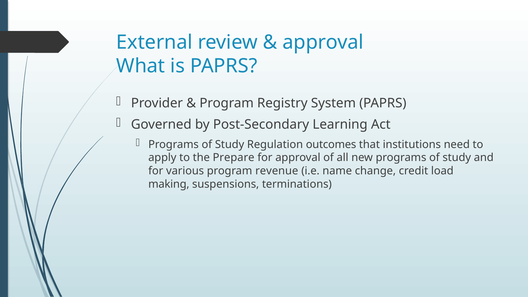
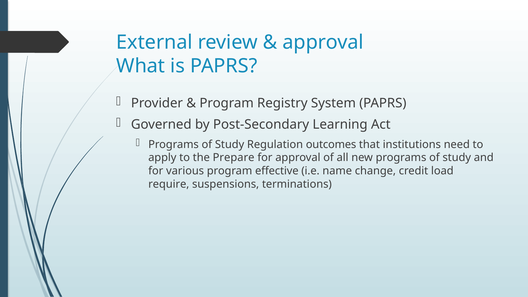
revenue: revenue -> effective (277, 171)
making: making -> require (169, 184)
